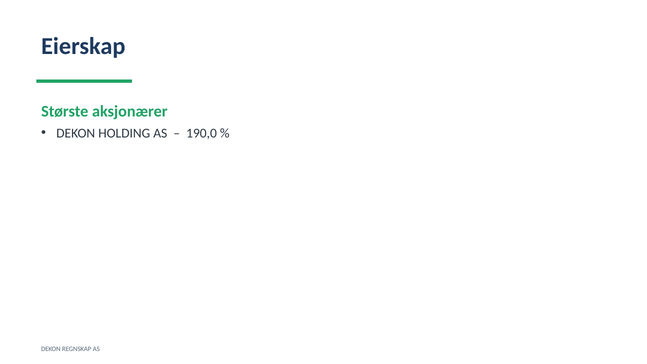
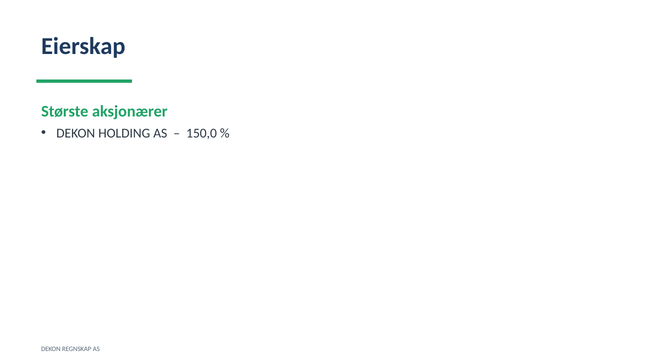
190,0: 190,0 -> 150,0 (202, 133)
